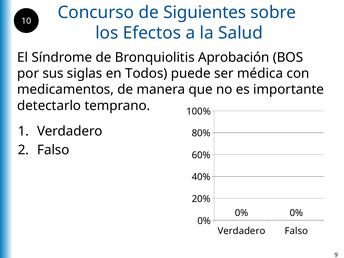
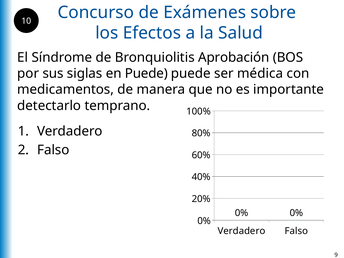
Siguientes: Siguientes -> Exámenes (205, 12)
en Todos: Todos -> Puede (146, 74)
